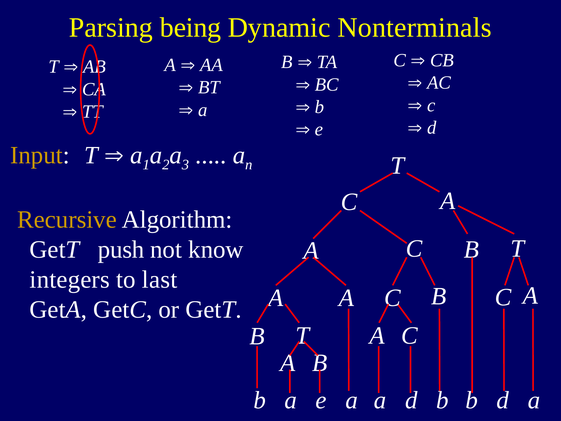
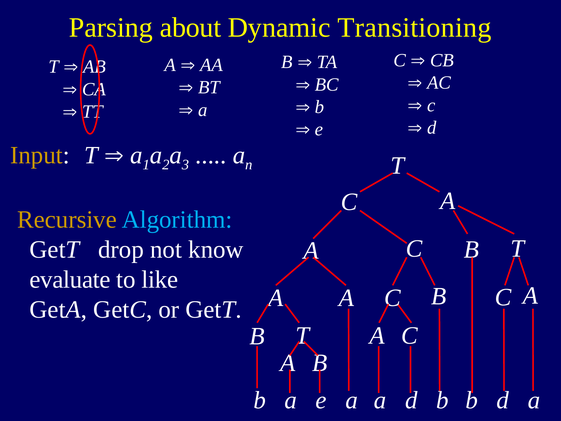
being: being -> about (191, 28)
Nonterminals: Nonterminals -> Transitioning (414, 28)
Algorithm colour: white -> light blue (177, 220)
push: push -> drop (121, 250)
integers: integers -> evaluate (70, 279)
last: last -> like (160, 279)
